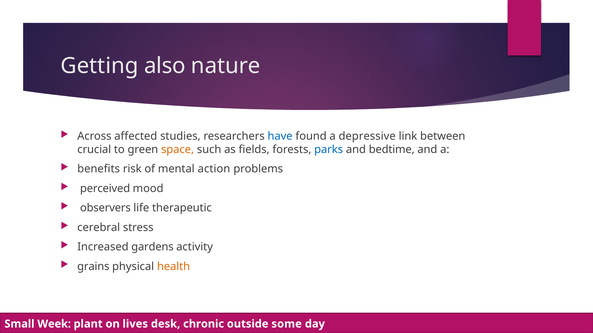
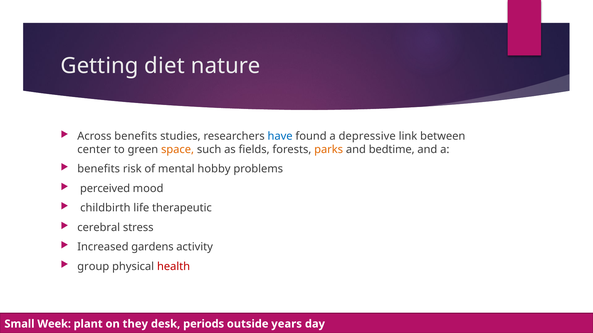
also: also -> diet (165, 66)
Across affected: affected -> benefits (136, 136)
crucial: crucial -> center (94, 150)
parks colour: blue -> orange (329, 150)
action: action -> hobby (214, 169)
observers: observers -> childbirth (105, 208)
grains: grains -> group (93, 267)
health colour: orange -> red (174, 267)
lives: lives -> they (135, 324)
chronic: chronic -> periods (204, 324)
some: some -> years (287, 324)
